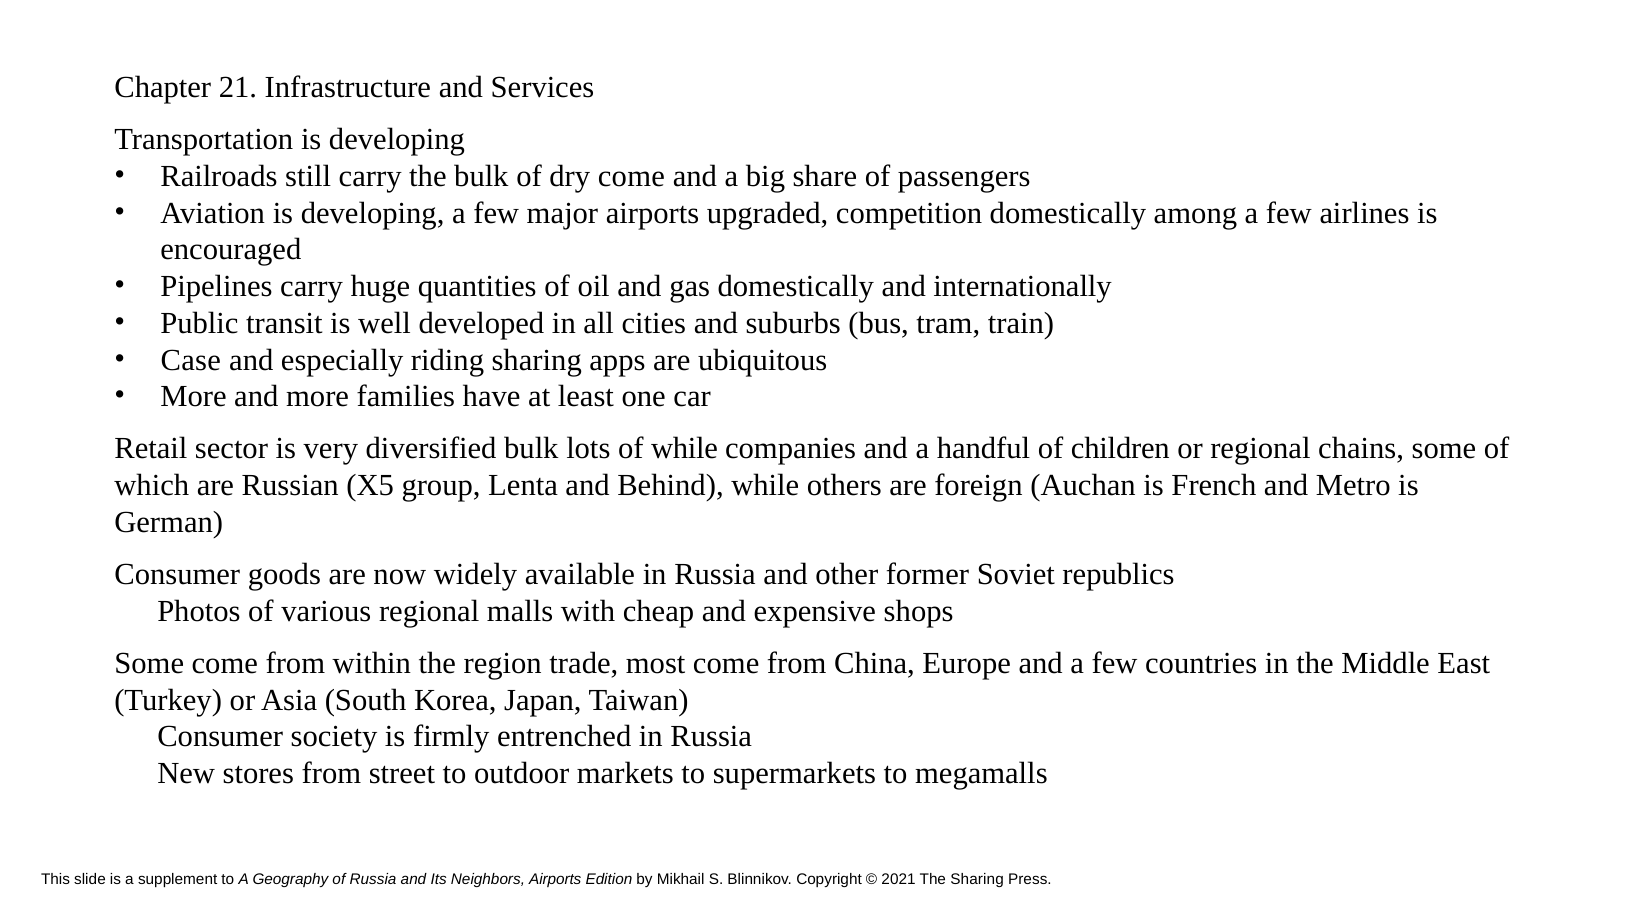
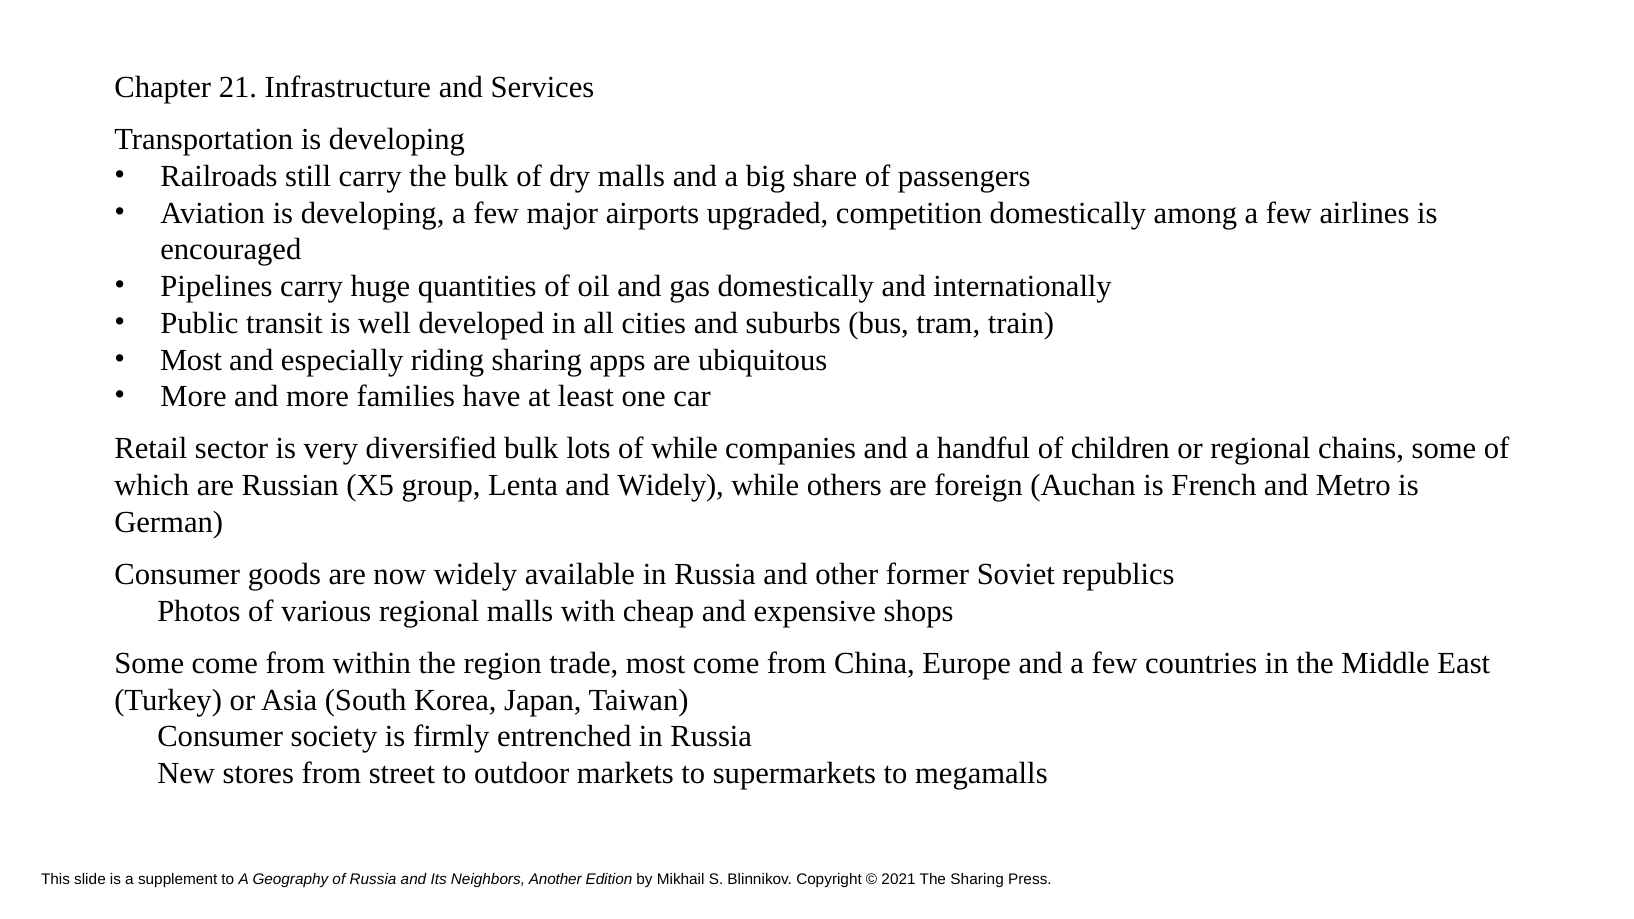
dry come: come -> malls (631, 176)
Case: Case -> Most (191, 360)
and Behind: Behind -> Widely (671, 486)
Neighbors Airports: Airports -> Another (555, 880)
